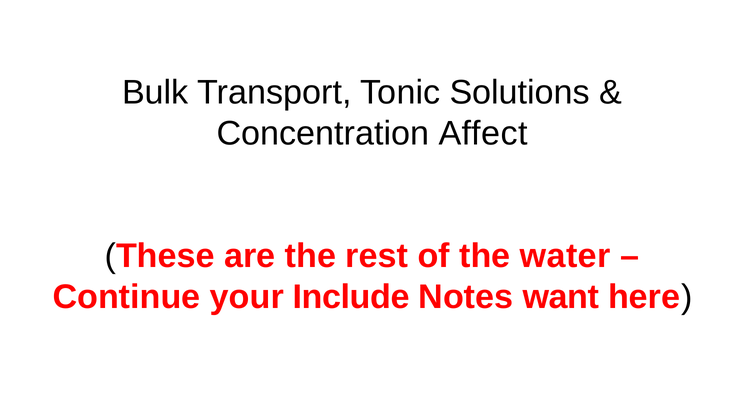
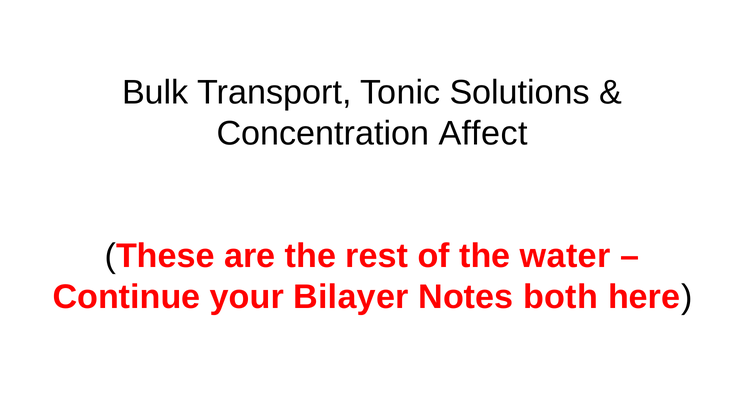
Include: Include -> Bilayer (351, 297)
want: want -> both (561, 297)
